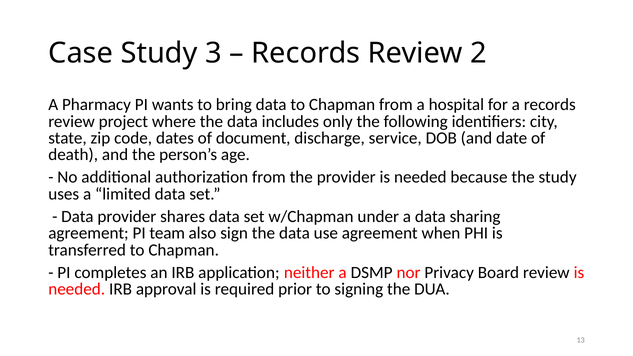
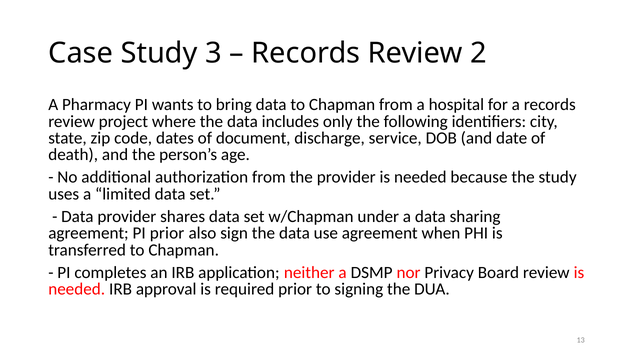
PI team: team -> prior (167, 233)
